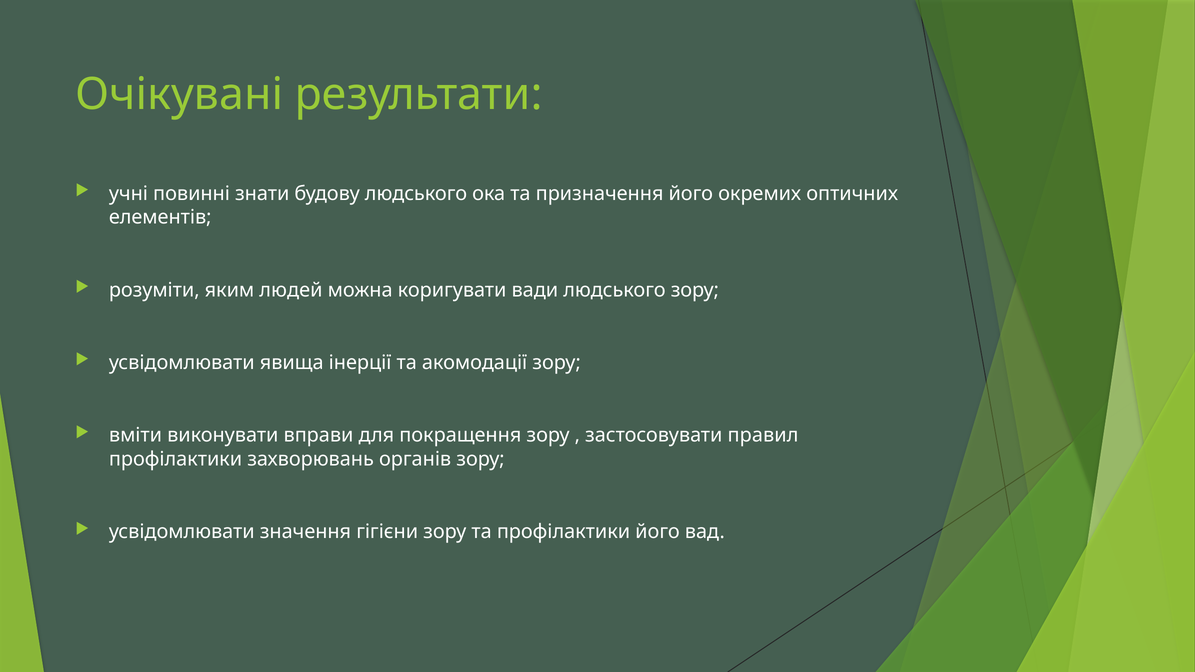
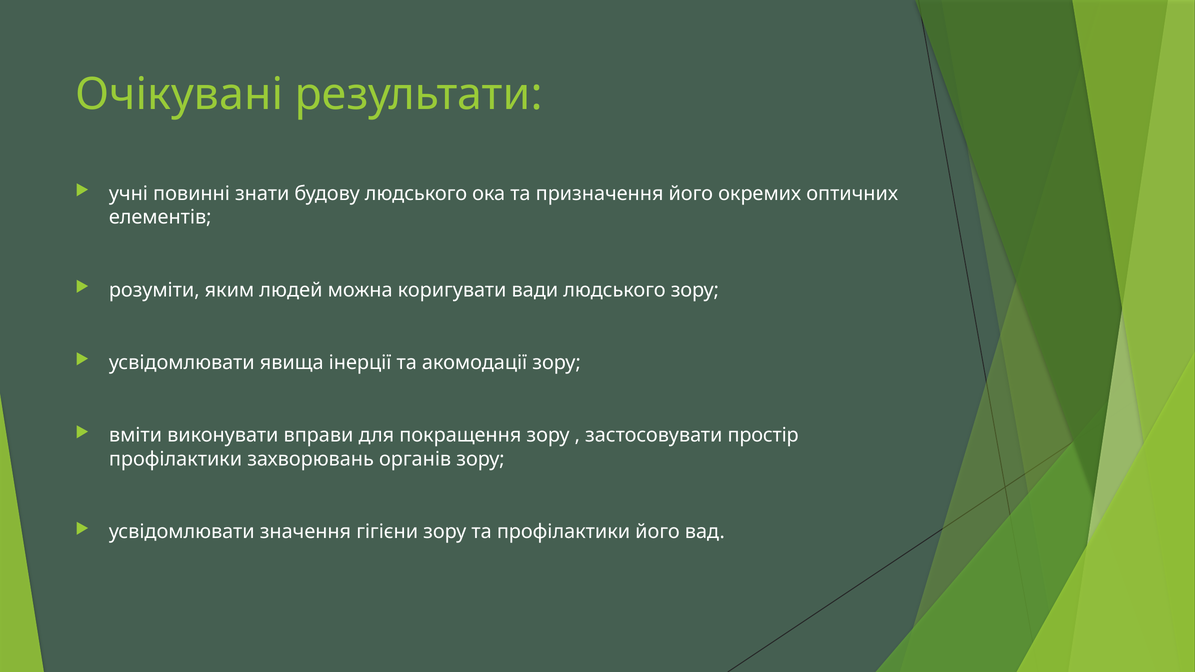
правил: правил -> простір (763, 435)
